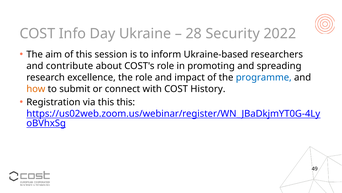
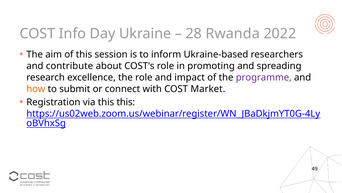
Security: Security -> Rwanda (233, 34)
programme colour: blue -> purple (264, 77)
History: History -> Market (208, 89)
